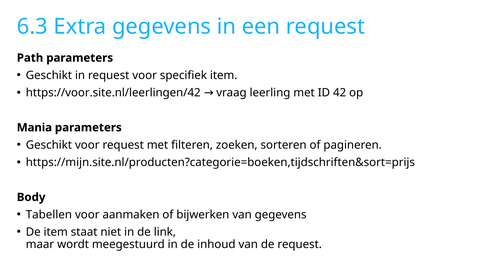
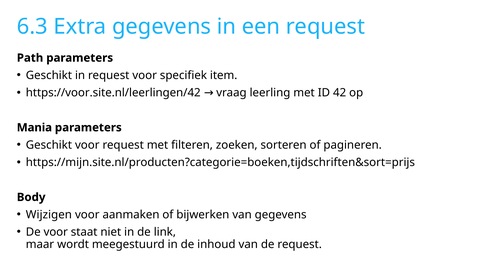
Tabellen: Tabellen -> Wijzigen (49, 215)
De item: item -> voor (56, 232)
